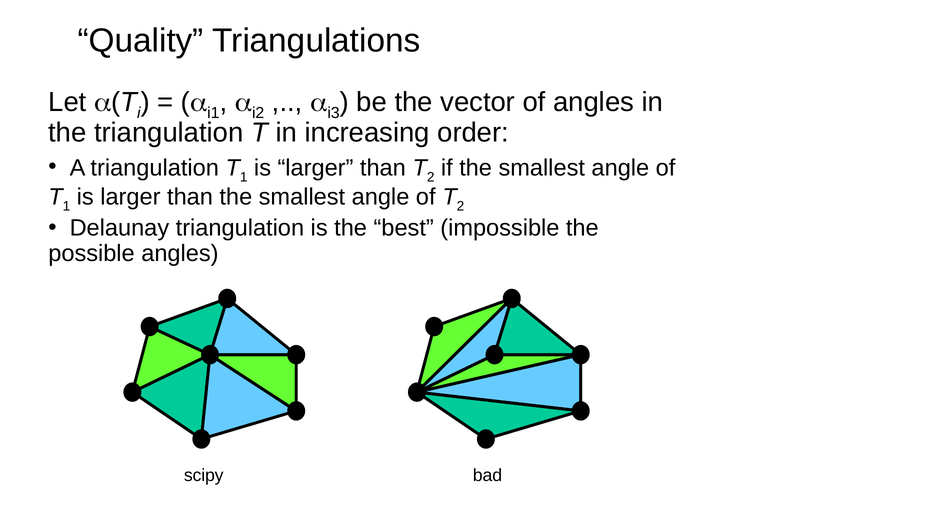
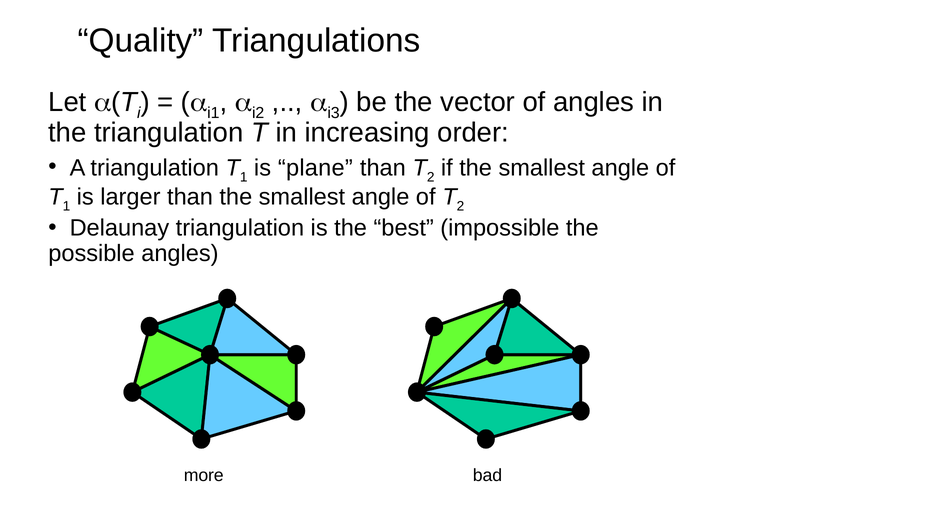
larger: larger -> plane (315, 168)
scipy: scipy -> more (204, 475)
